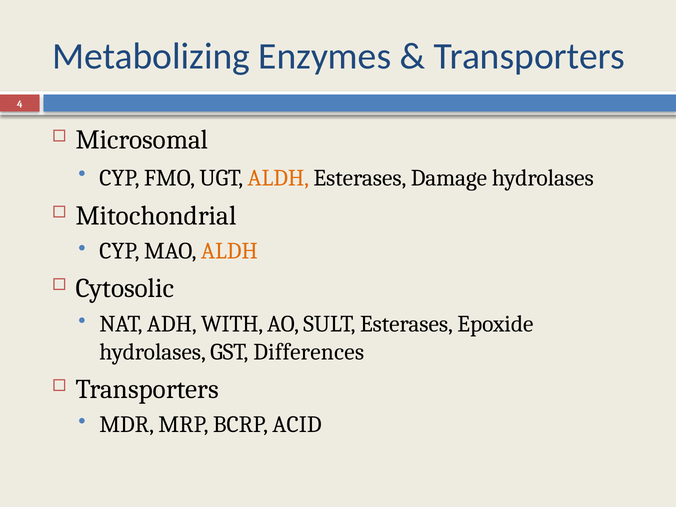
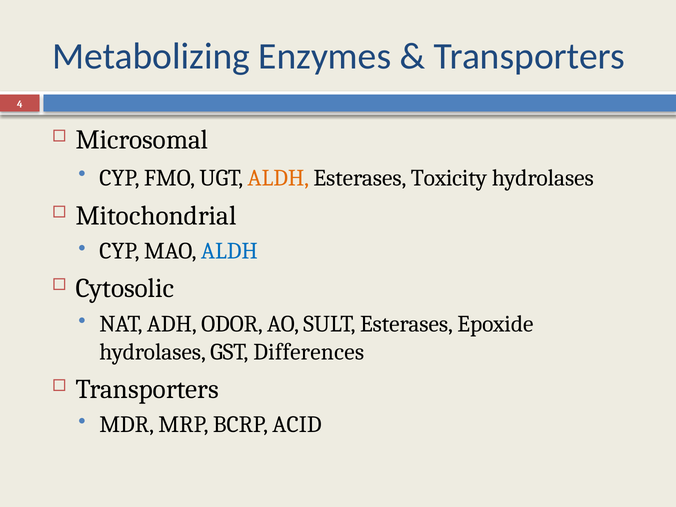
Damage: Damage -> Toxicity (449, 178)
ALDH colour: orange -> blue (229, 251)
WITH: WITH -> ODOR (232, 324)
